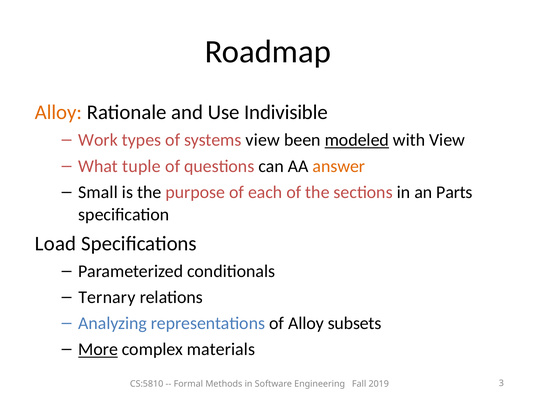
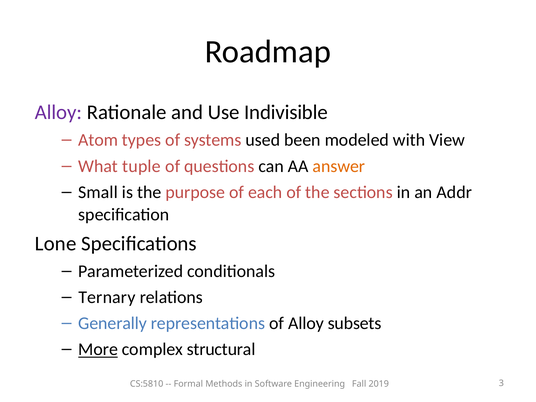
Alloy colour: orange -> purple (58, 112)
Work: Work -> Atom (98, 140)
systems view: view -> used (263, 140)
modeled underline: present -> none (357, 140)
Parts: Parts -> Addr (454, 192)
Load: Load -> Lone (56, 244)
Analyzing: Analyzing -> Generally (113, 323)
materials: materials -> structural (221, 349)
